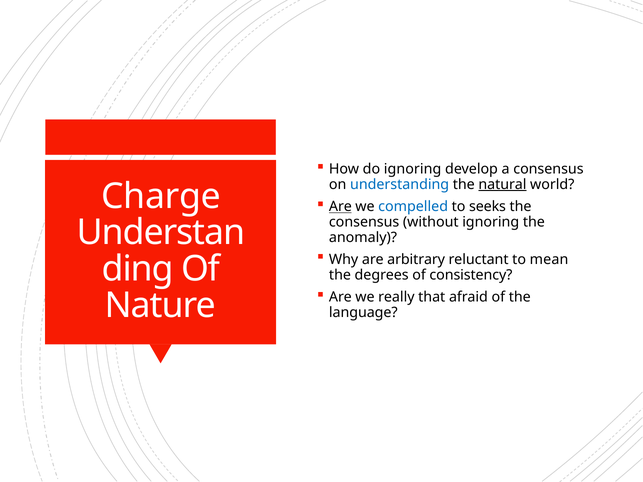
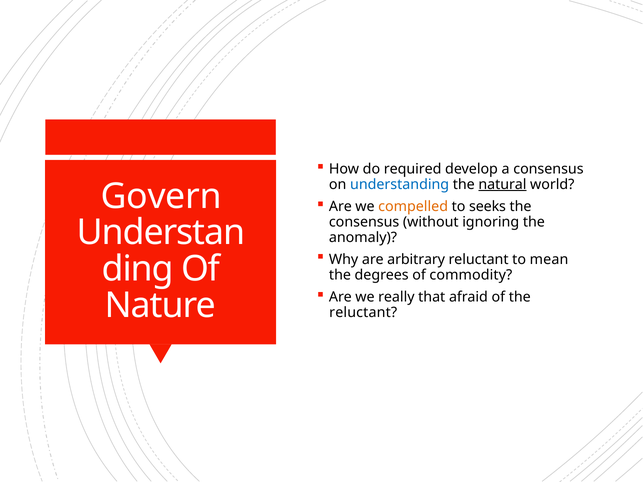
do ignoring: ignoring -> required (413, 169)
Charge: Charge -> Govern (161, 196)
Are underline: present -> none (340, 207)
compelled colour: blue -> orange (413, 207)
consistency: consistency -> commodity (471, 275)
language: language -> reluctant (363, 313)
